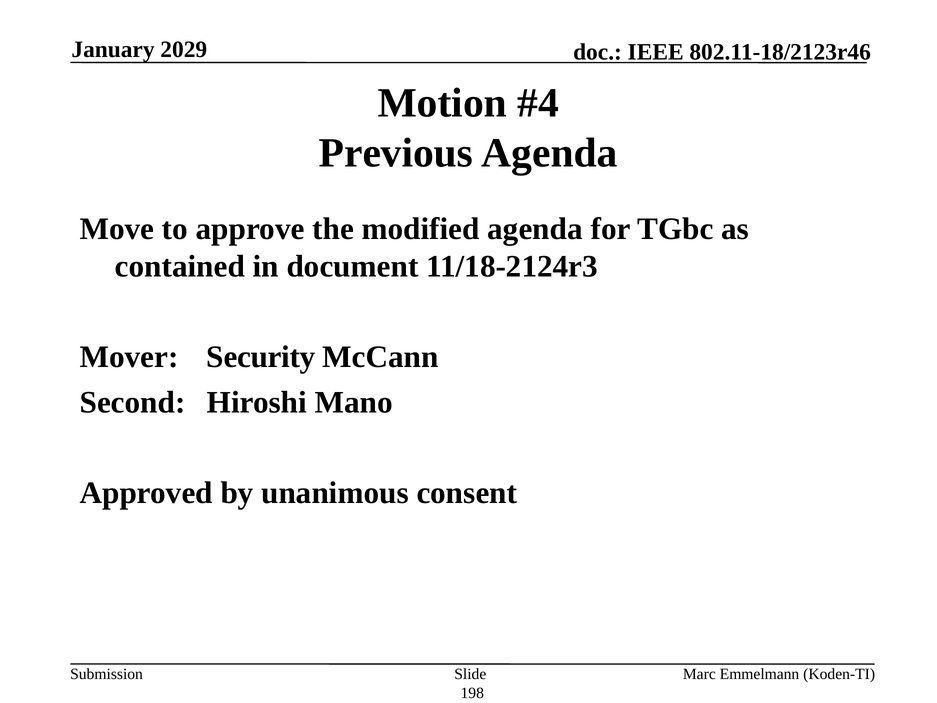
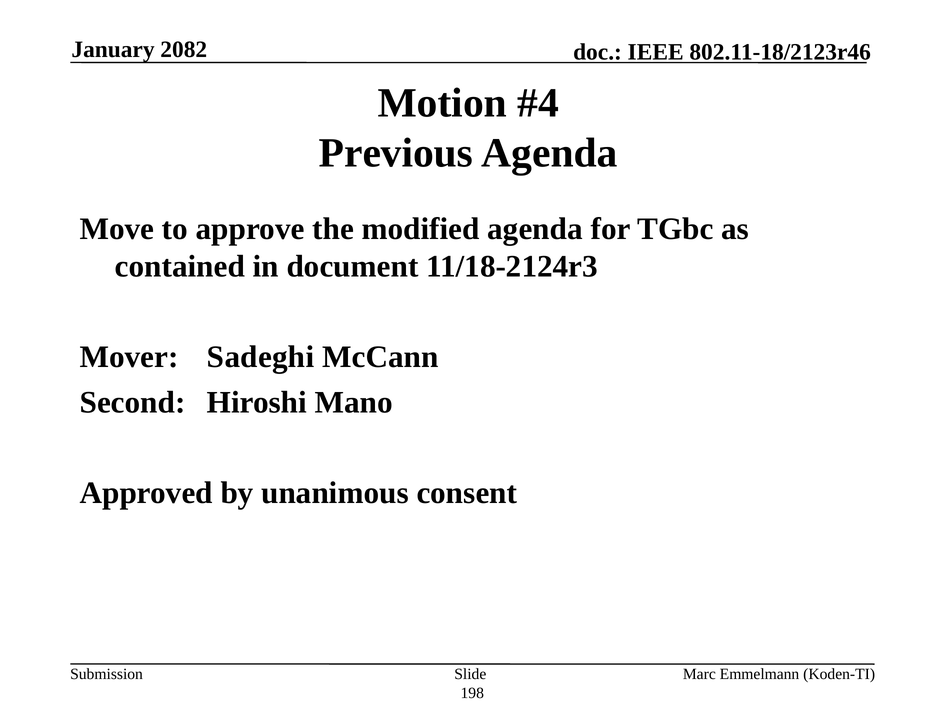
2029: 2029 -> 2082 (184, 50)
Security: Security -> Sadeghi (261, 357)
